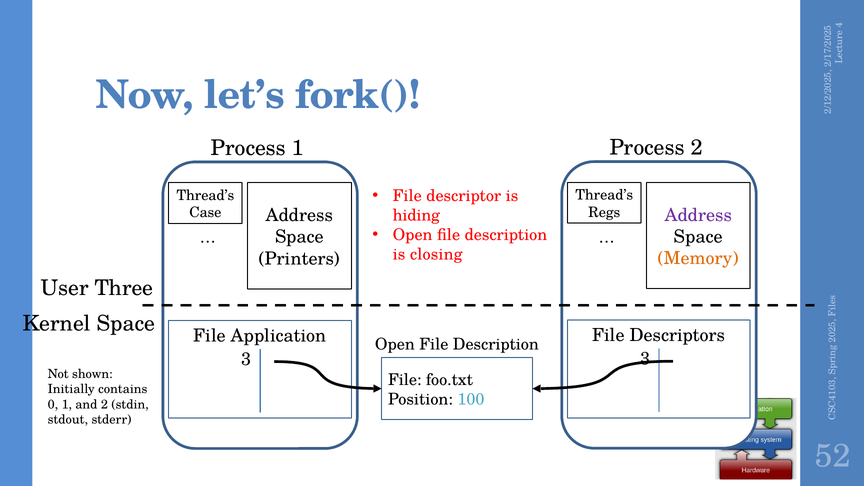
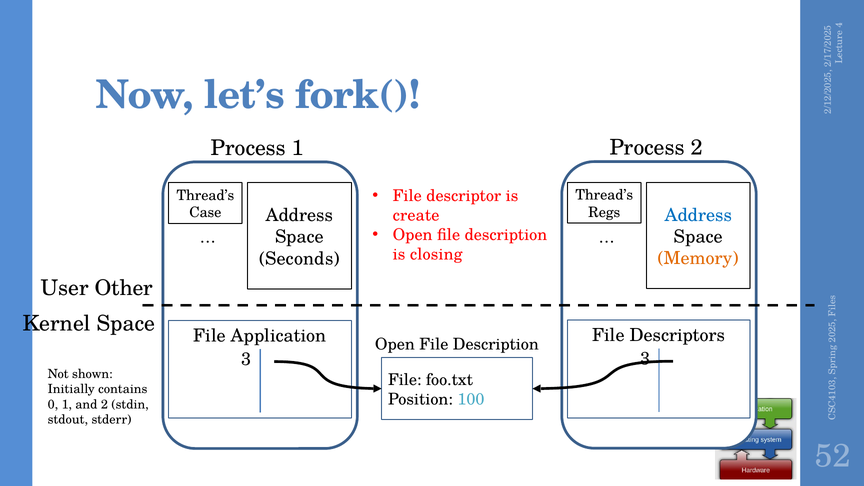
Address colour: purple -> blue (698, 215)
hiding: hiding -> create (416, 215)
Printers: Printers -> Seconds (299, 259)
Three: Three -> Other (124, 288)
